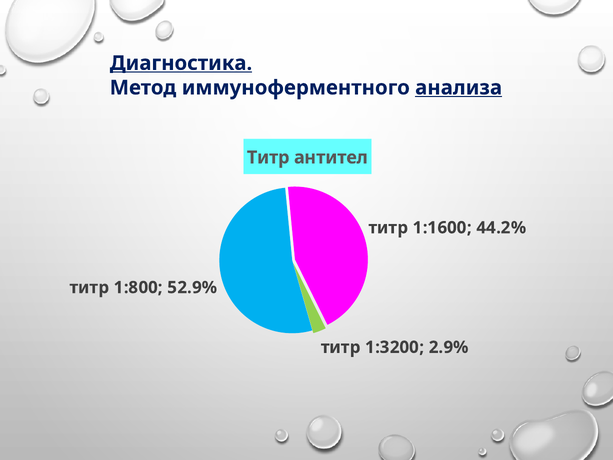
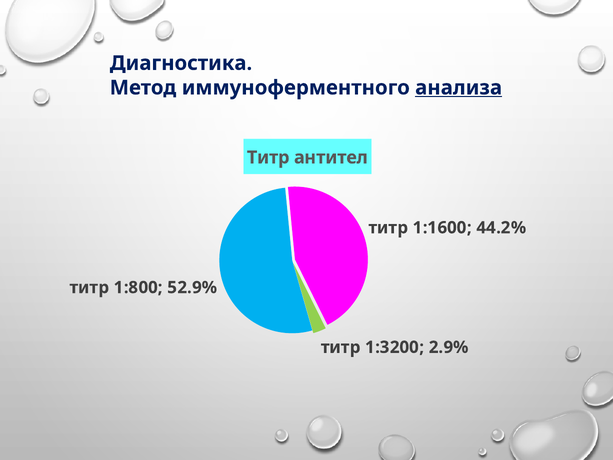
Диагностика underline: present -> none (181, 63)
